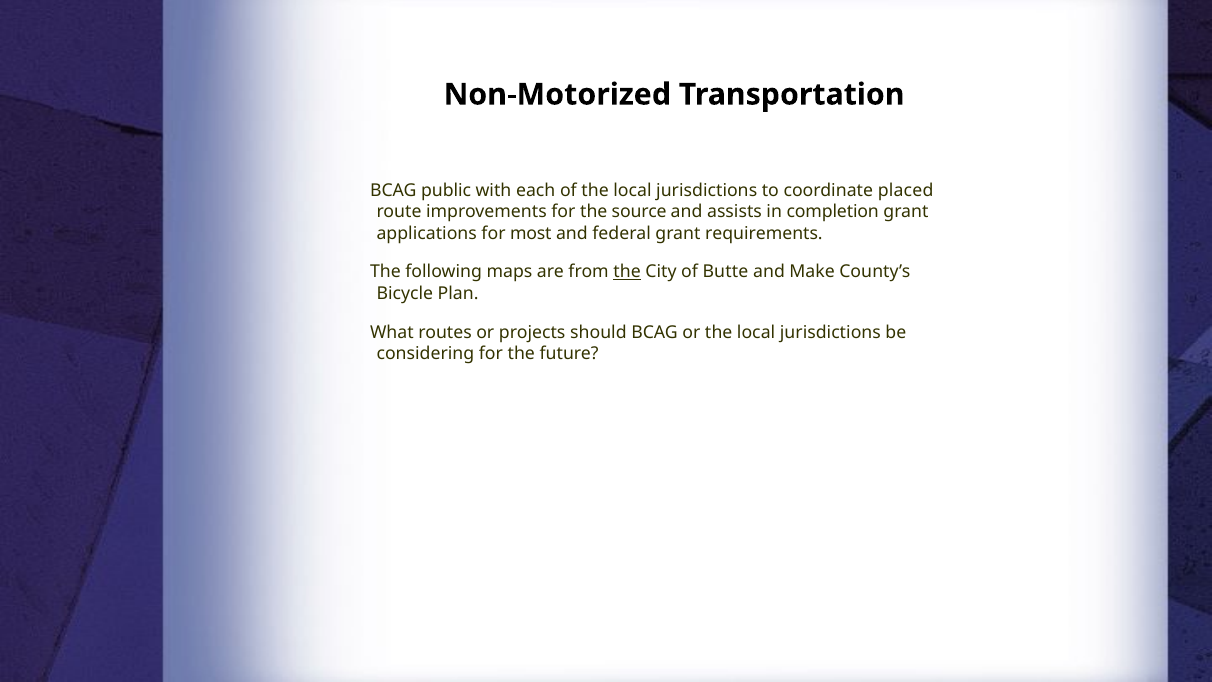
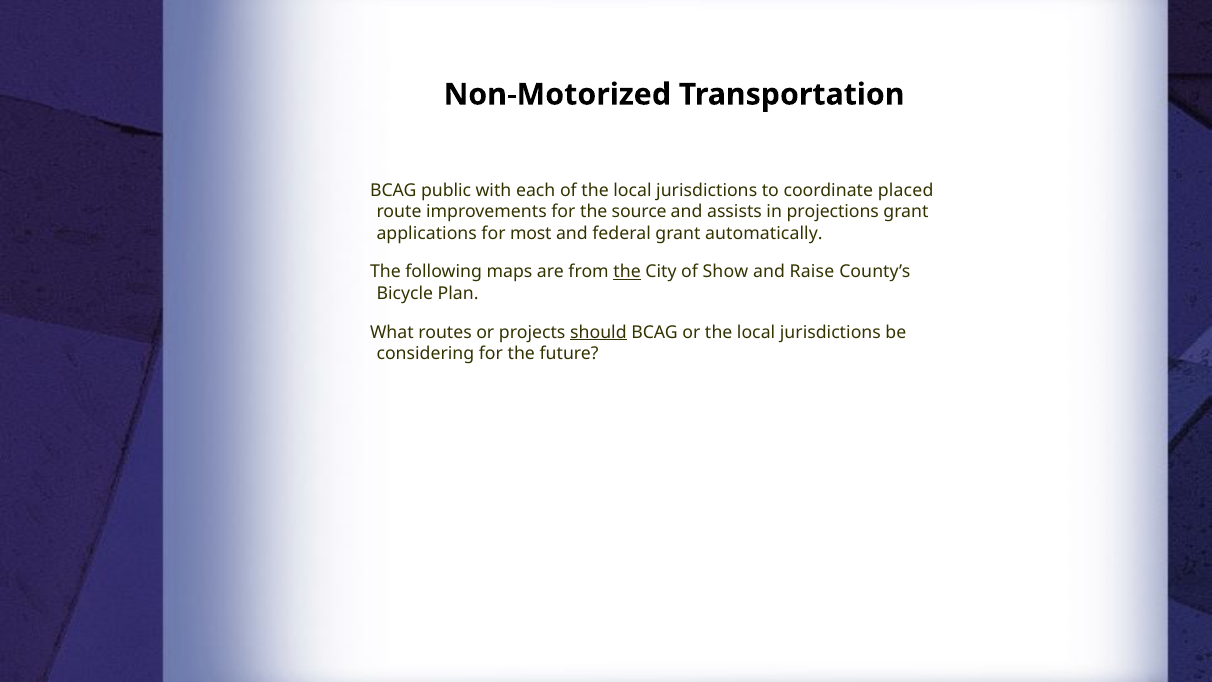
completion: completion -> projections (833, 212)
requirements: requirements -> automatically (764, 233)
Butte: Butte -> Show (725, 272)
Make: Make -> Raise (812, 272)
should underline: none -> present (598, 332)
